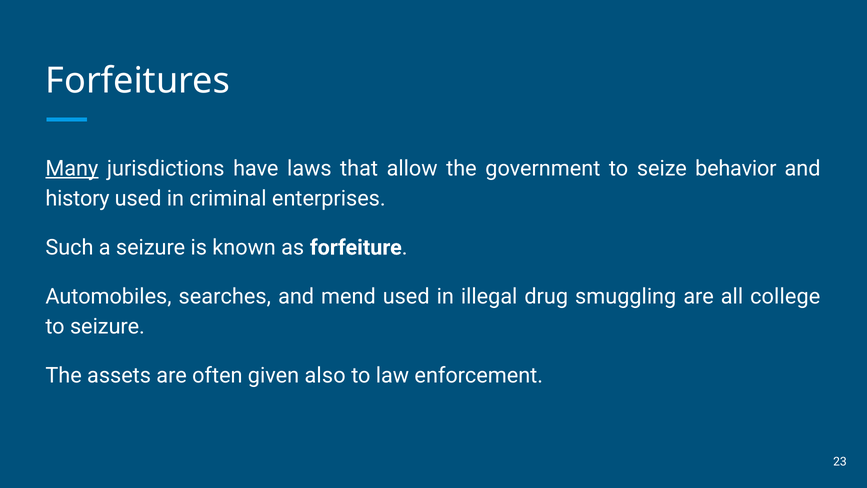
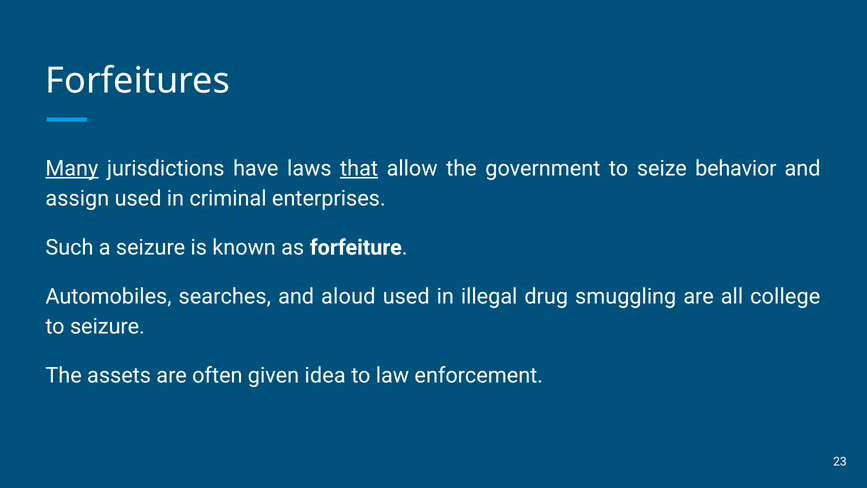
that underline: none -> present (359, 168)
history: history -> assign (77, 198)
mend: mend -> aloud (348, 297)
also: also -> idea (325, 376)
